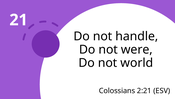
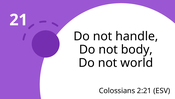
were: were -> body (137, 49)
